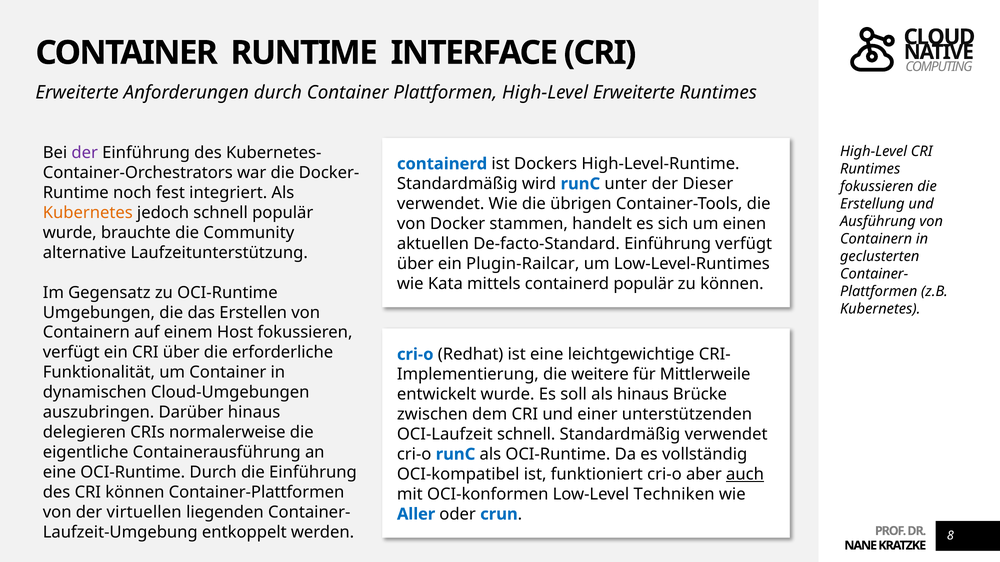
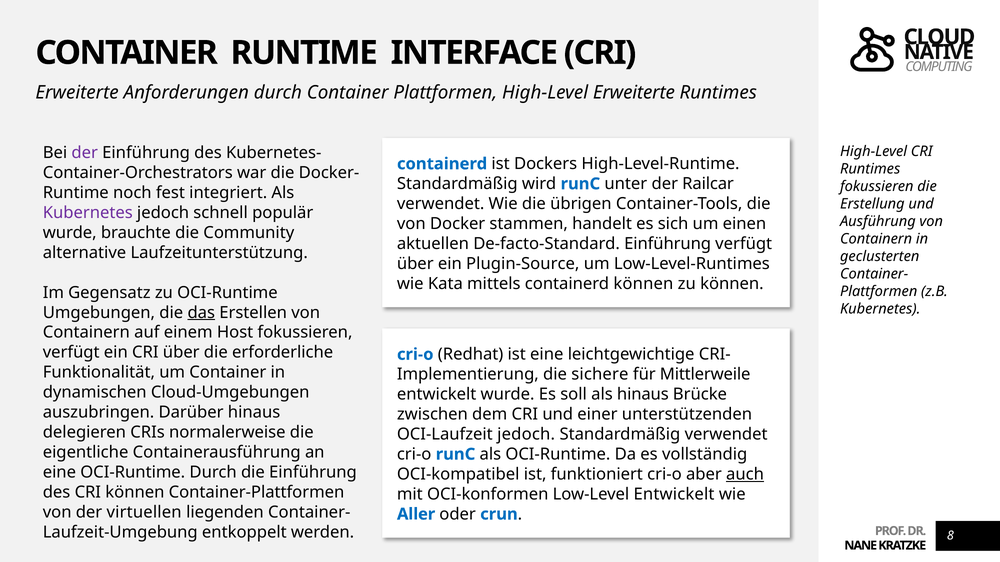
Dieser: Dieser -> Railcar (708, 184)
Kubernetes colour: orange -> purple (88, 213)
Plugin-Railcar: Plugin-Railcar -> Plugin-Source (523, 264)
containerd populär: populär -> können (643, 284)
das underline: none -> present (201, 313)
weitere: weitere -> sichere (600, 375)
OCI-Laufzeit schnell: schnell -> jedoch (526, 435)
Low-Level Techniken: Techniken -> Entwickelt (674, 495)
